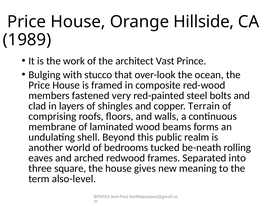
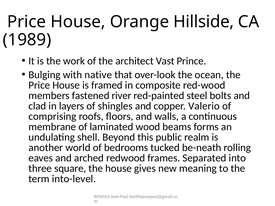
stucco: stucco -> native (98, 75)
very: very -> river (122, 96)
Terrain: Terrain -> Valerio (204, 106)
also-level: also-level -> into-level (74, 179)
